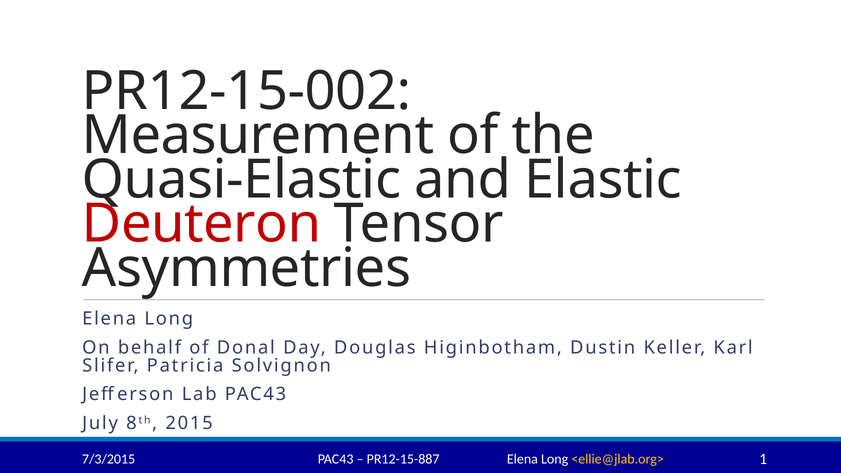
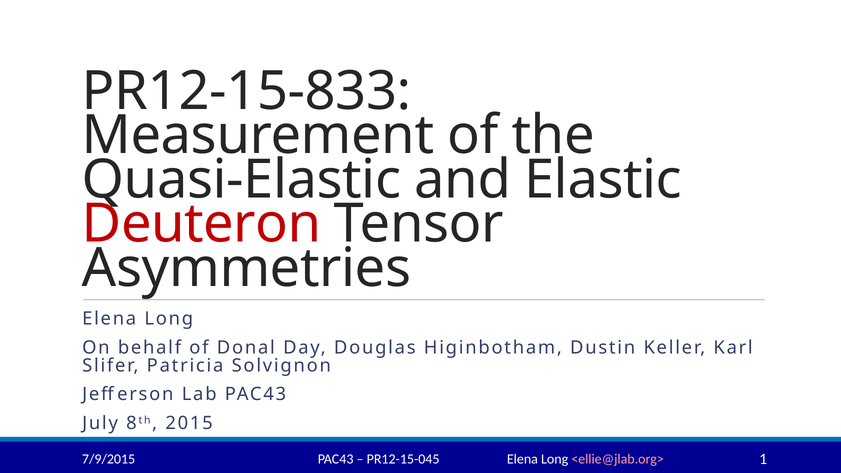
PR12-15-002: PR12-15-002 -> PR12-15-833 (247, 91)
7/3/2015: 7/3/2015 -> 7/9/2015 (109, 459)
PR12-15-887: PR12-15-887 -> PR12-15-045 (403, 459)
<ellie@jlab.org> colour: yellow -> pink (618, 459)
